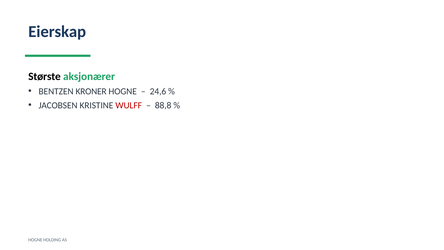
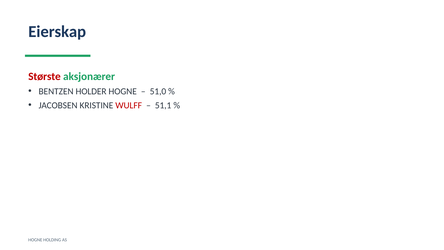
Største colour: black -> red (44, 76)
KRONER: KRONER -> HOLDER (91, 91)
24,6: 24,6 -> 51,0 (158, 91)
88,8: 88,8 -> 51,1 (163, 105)
